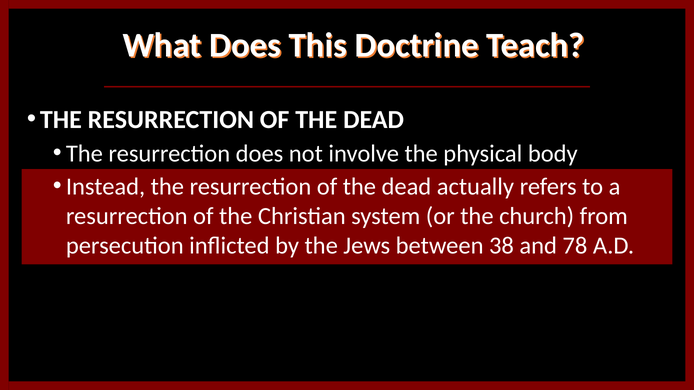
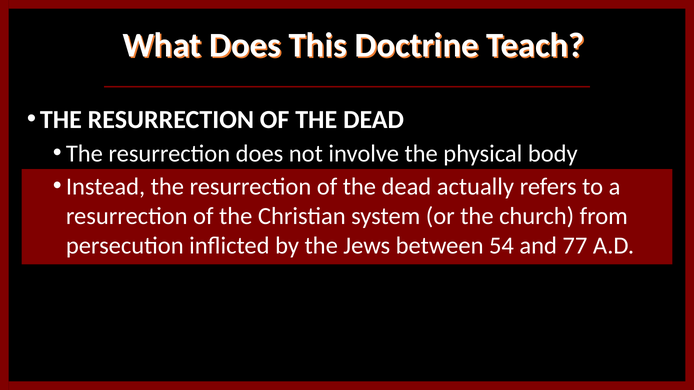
38: 38 -> 54 (501, 246)
78: 78 -> 77 (575, 246)
